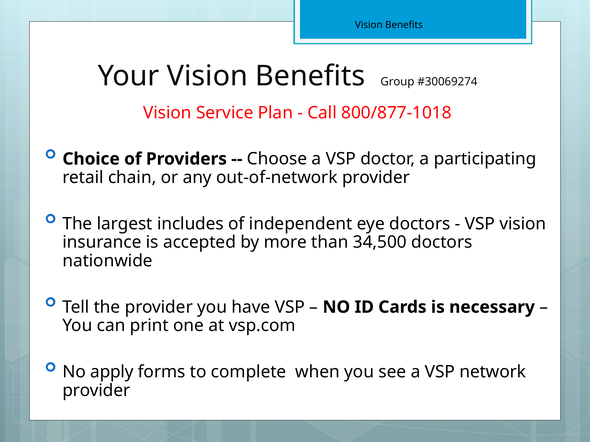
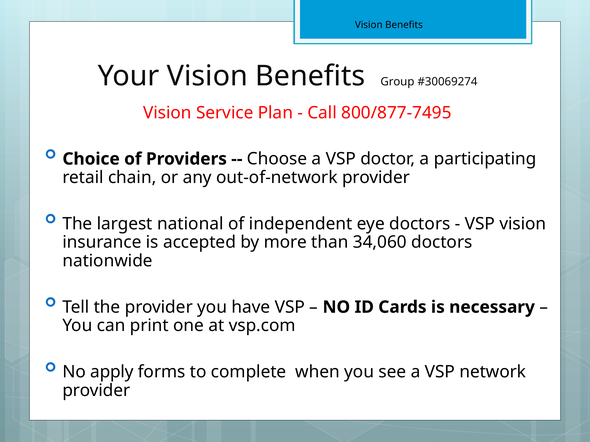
800/877-1018: 800/877-1018 -> 800/877-7495 (396, 113)
includes: includes -> national (190, 224)
34,500: 34,500 -> 34,060 (380, 243)
